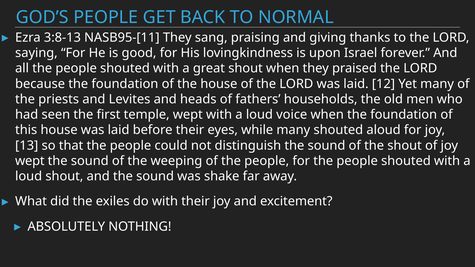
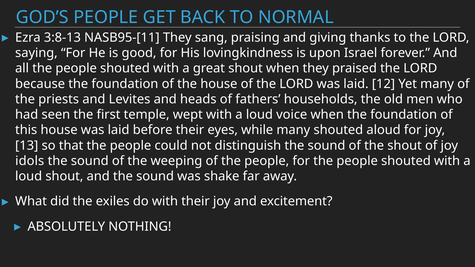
wept: wept -> idols (30, 161)
